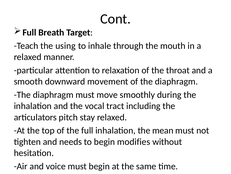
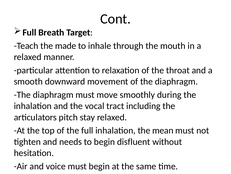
using: using -> made (66, 46)
modifies: modifies -> disfluent (134, 141)
